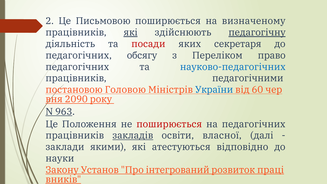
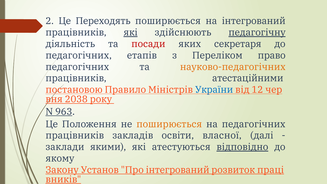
Письмовою: Письмовою -> Переходять (103, 21)
на визначеному: визначеному -> інтегрований (254, 21)
обсягу: обсягу -> етапів (142, 55)
науково-педагогічних colour: blue -> orange (233, 67)
педагогічними: педагогічними -> атестаційними (248, 78)
Головою: Головою -> Правило (125, 90)
60: 60 -> 12 (257, 90)
2090: 2090 -> 2038 (76, 99)
поширюється colour: red -> orange (169, 124)
закладів underline: present -> none (133, 136)
відповідно underline: none -> present (242, 147)
науки: науки -> якому (60, 158)
